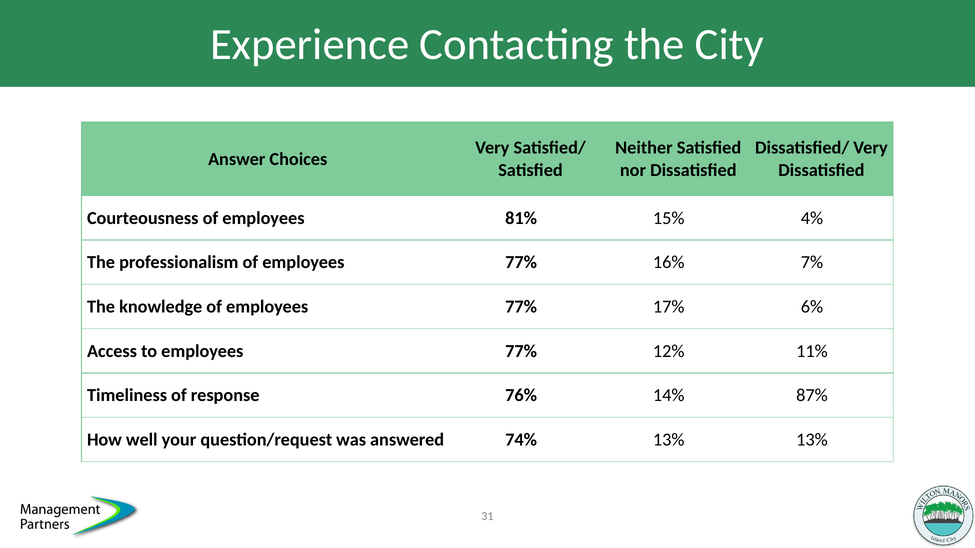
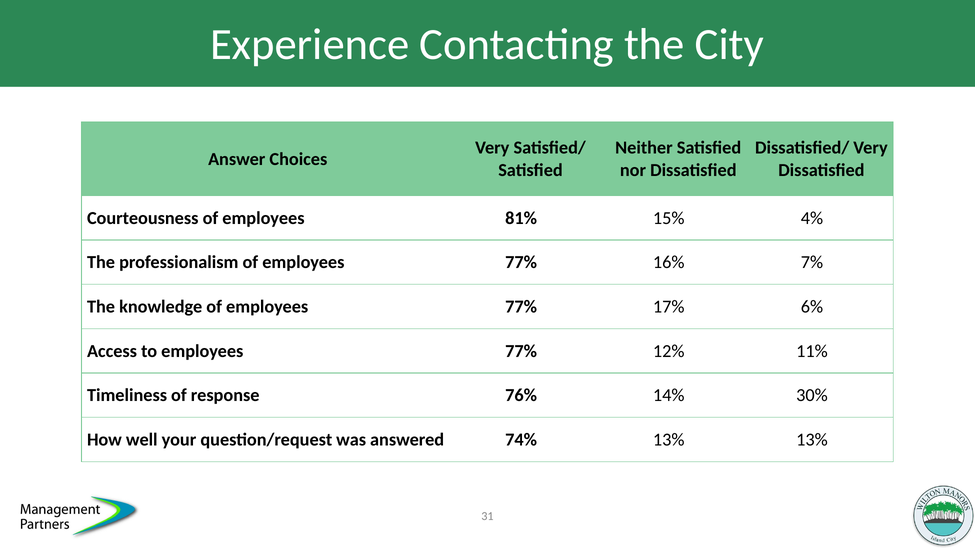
87%: 87% -> 30% (812, 396)
